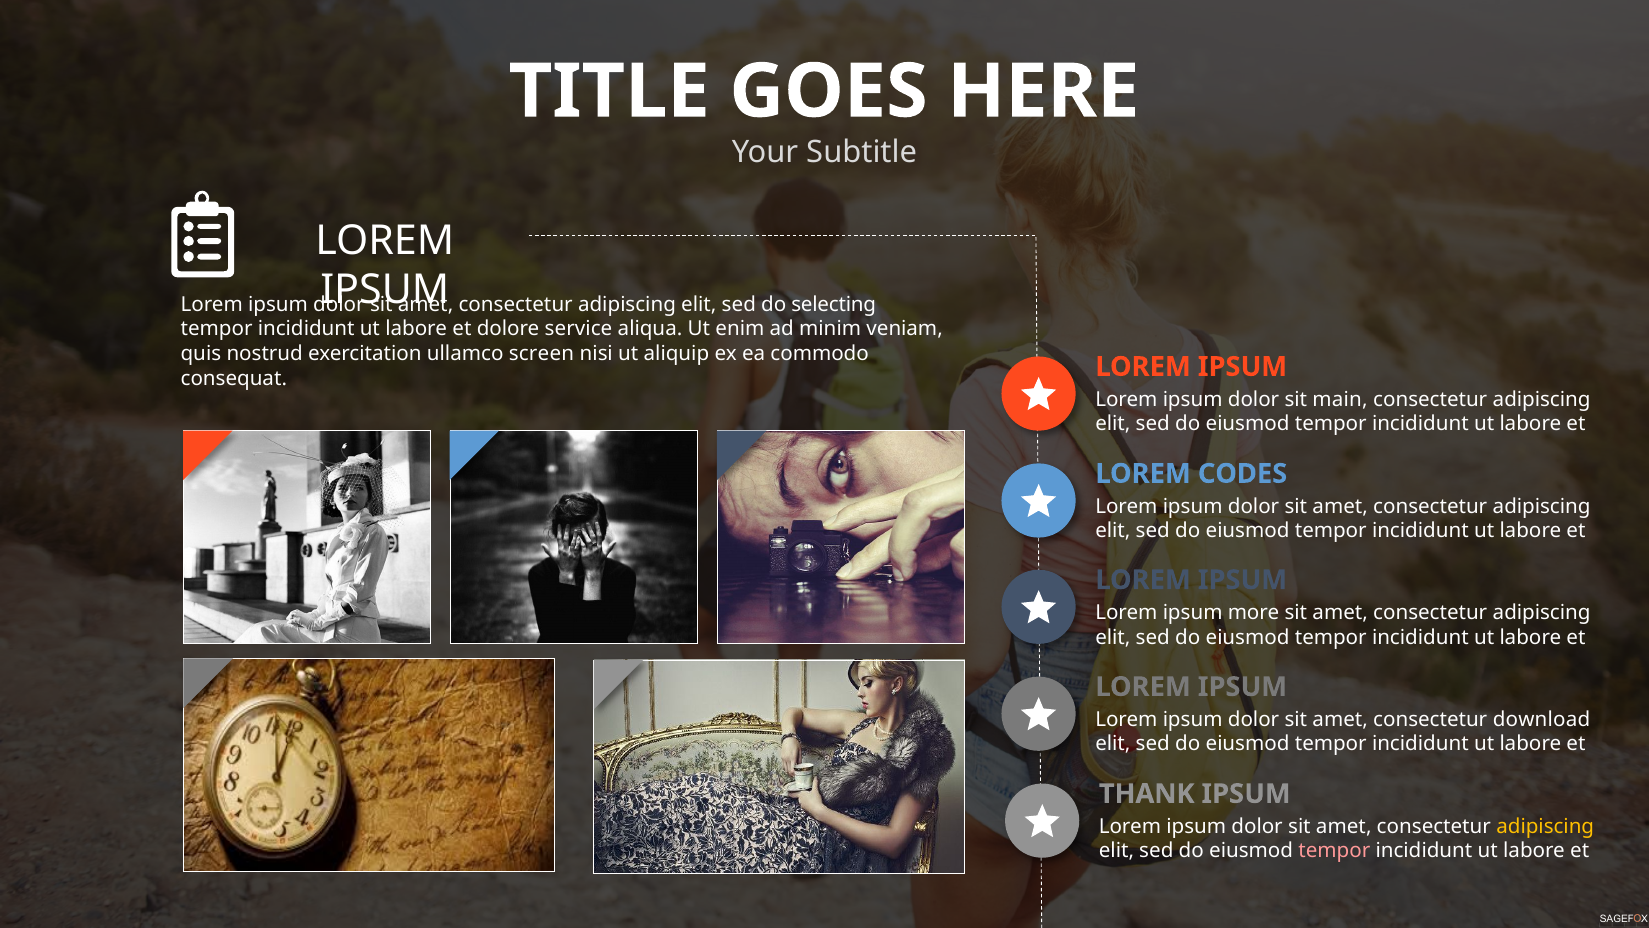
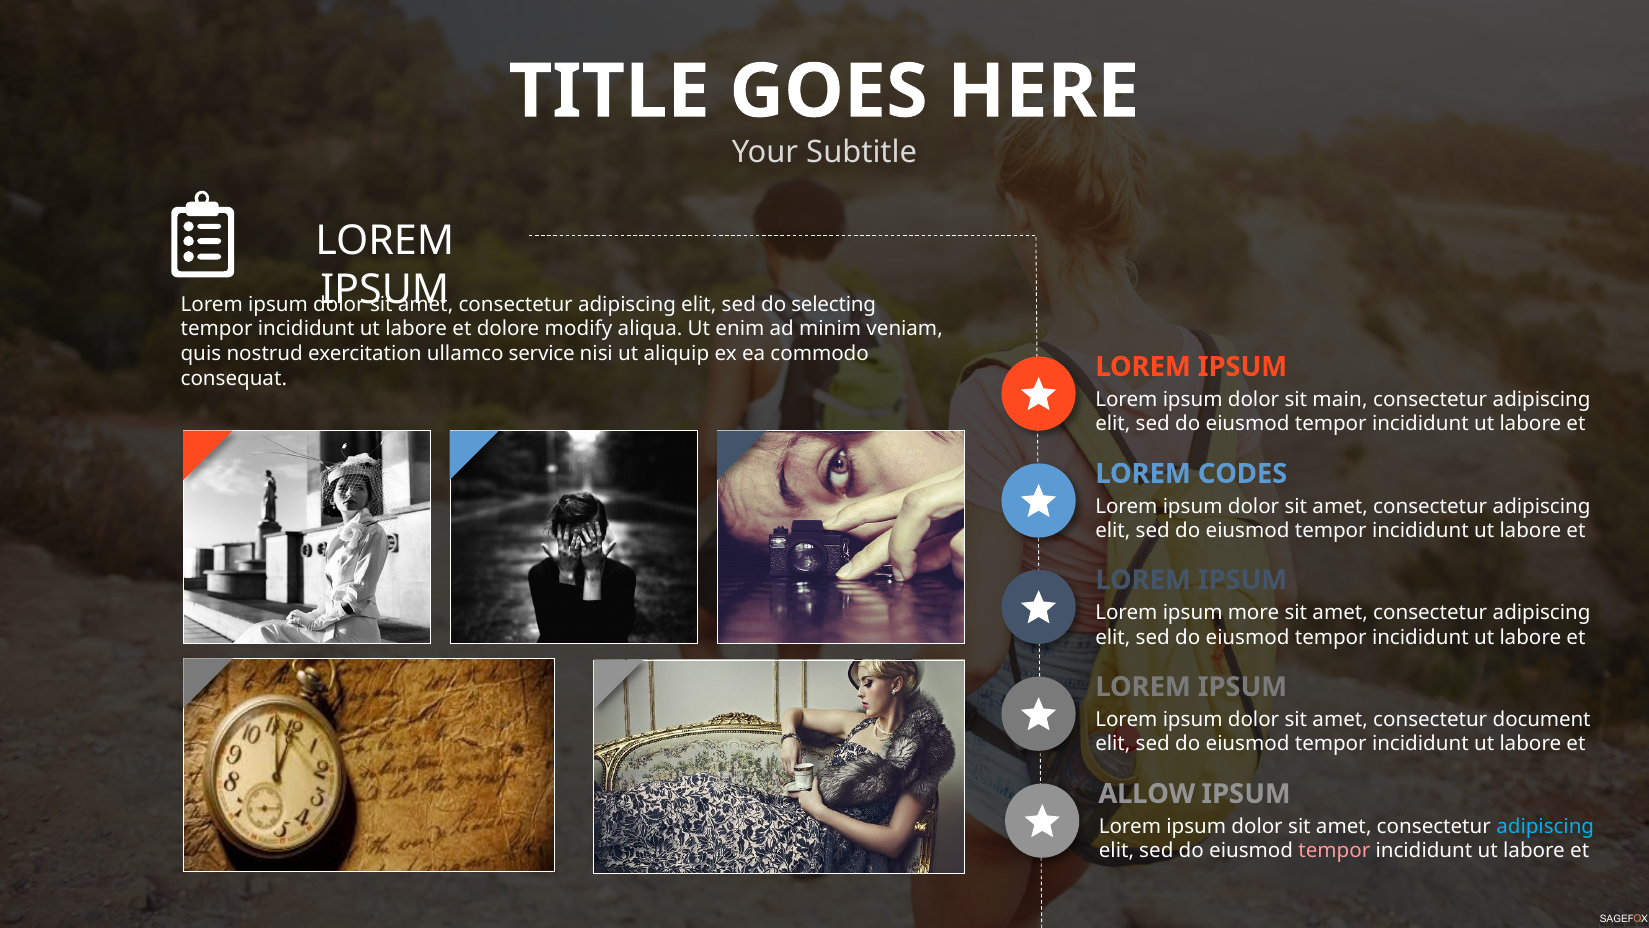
service: service -> modify (579, 329)
screen: screen -> service (542, 354)
download: download -> document (1542, 719)
THANK: THANK -> ALLOW (1147, 793)
adipiscing colour: yellow -> light blue (1545, 826)
